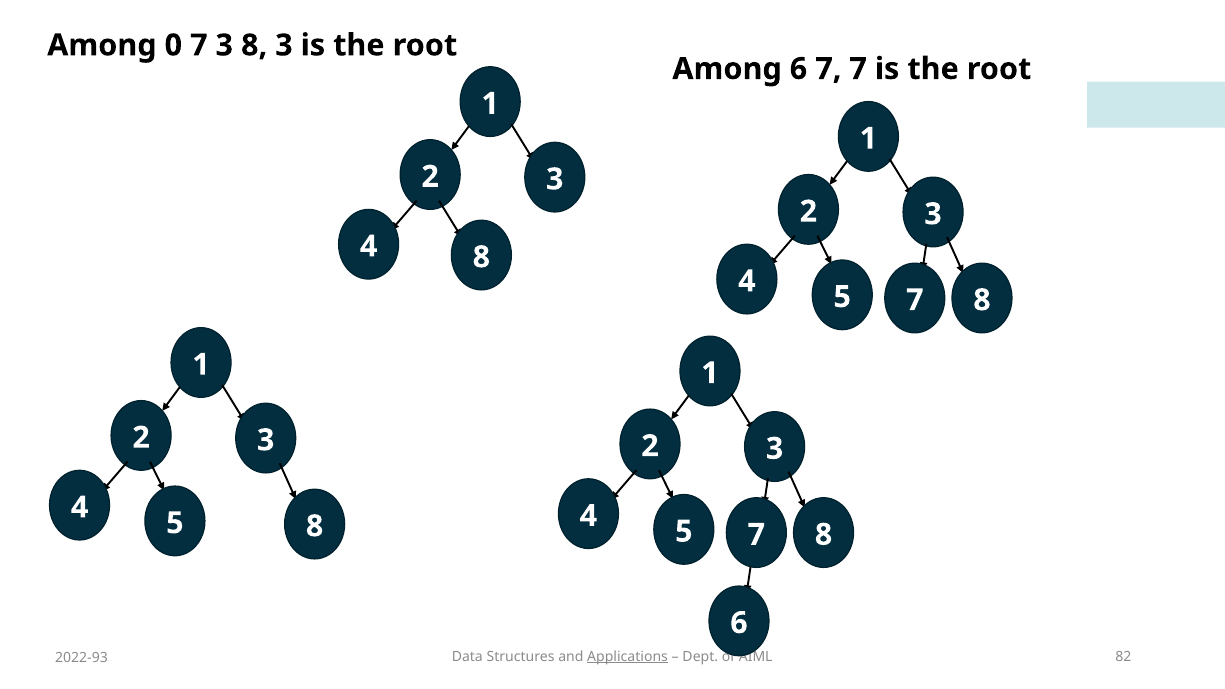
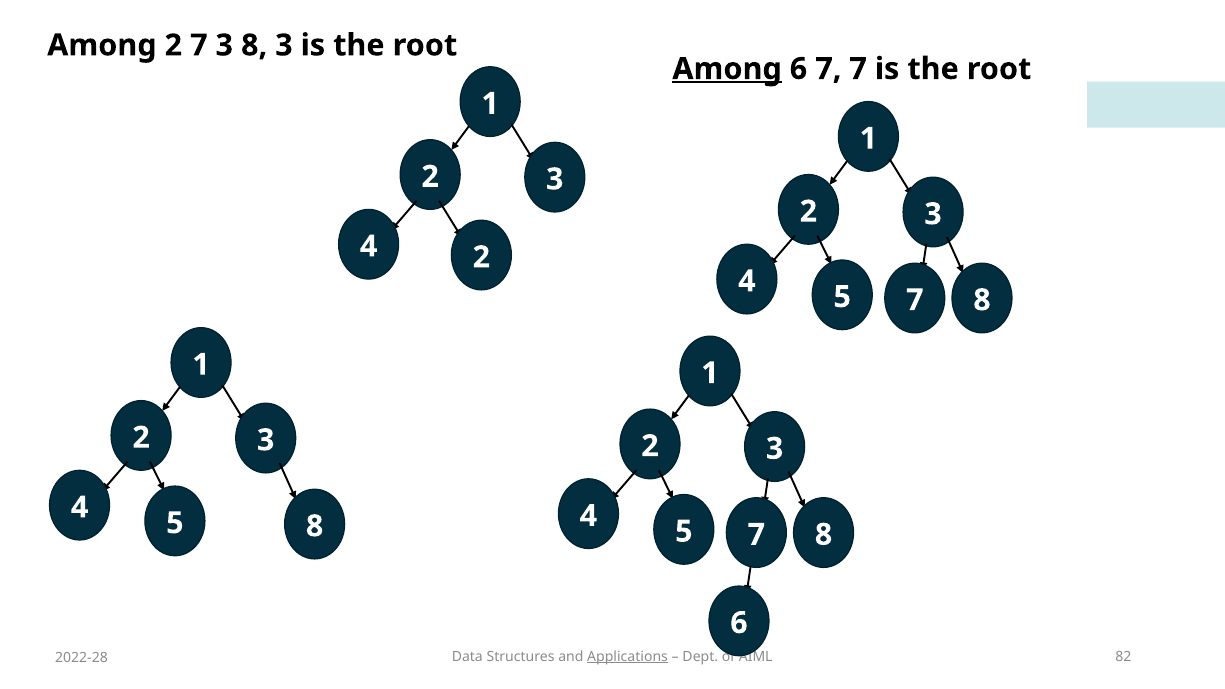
Among 0: 0 -> 2 (173, 45)
Among underline: none -> present (727, 69)
4 8: 8 -> 2 (481, 257)
2022-93: 2022-93 -> 2022-28 (81, 658)
